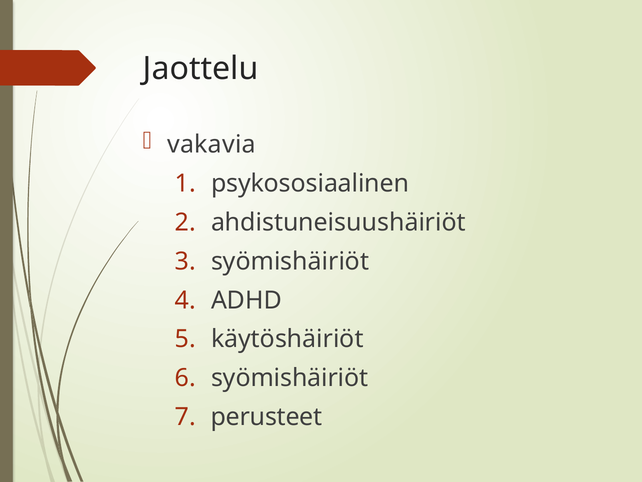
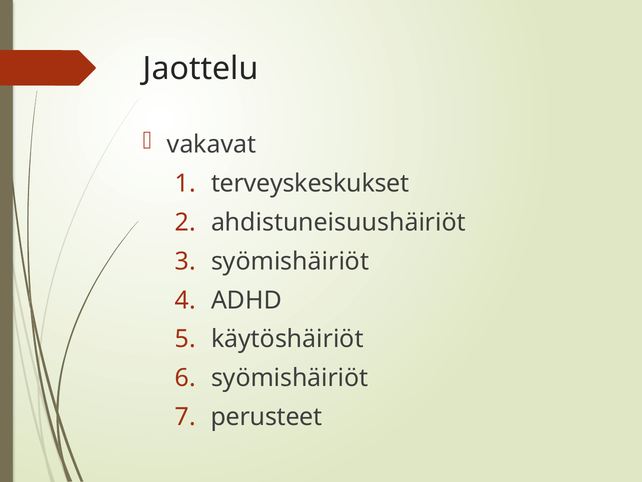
vakavia: vakavia -> vakavat (212, 144)
psykososiaalinen: psykososiaalinen -> terveyskeskukset (310, 183)
